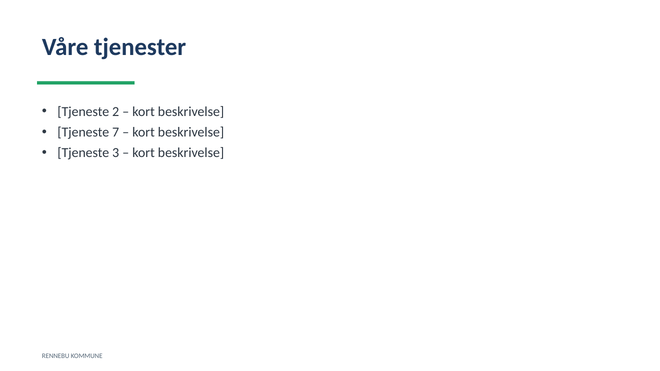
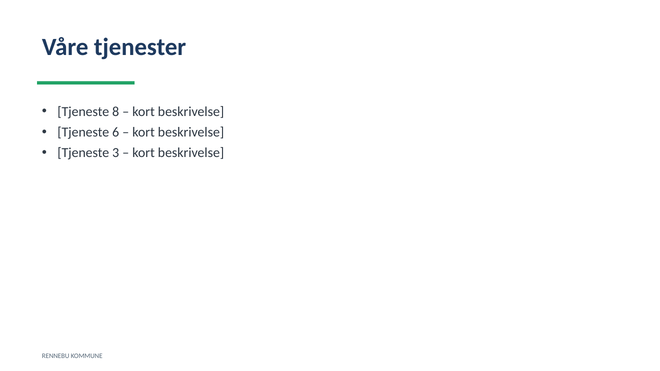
2: 2 -> 8 (116, 112)
7: 7 -> 6 (116, 132)
